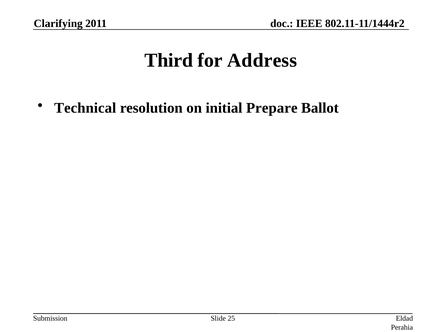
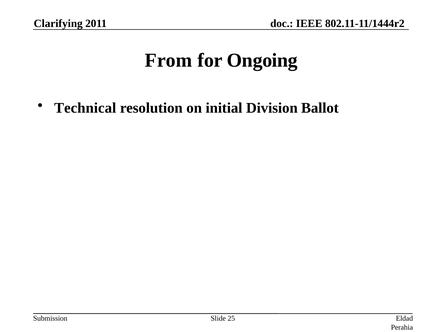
Third: Third -> From (169, 60)
Address: Address -> Ongoing (262, 60)
Prepare: Prepare -> Division (272, 108)
